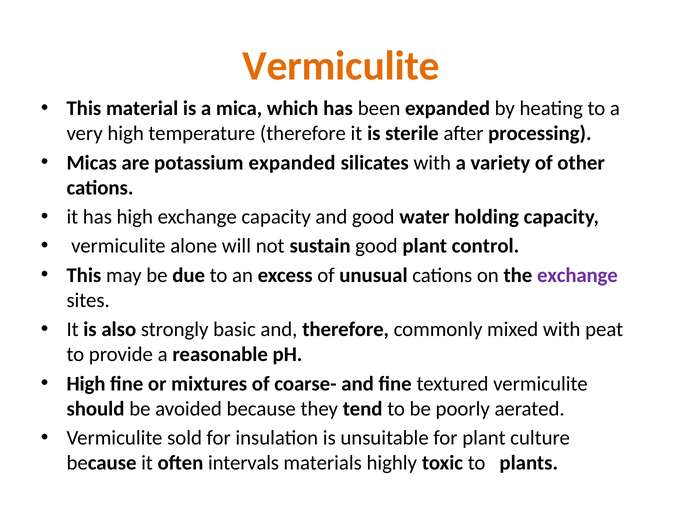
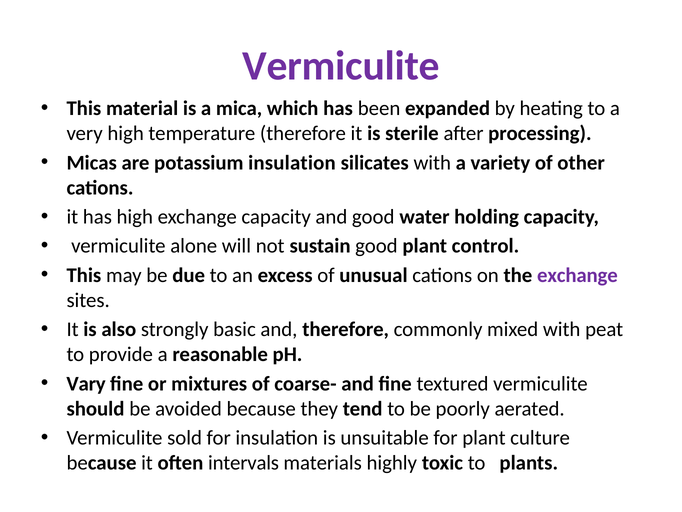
Vermiculite colour: orange -> purple (341, 66)
potassium expanded: expanded -> insulation (292, 162)
High: High -> Vary (86, 383)
